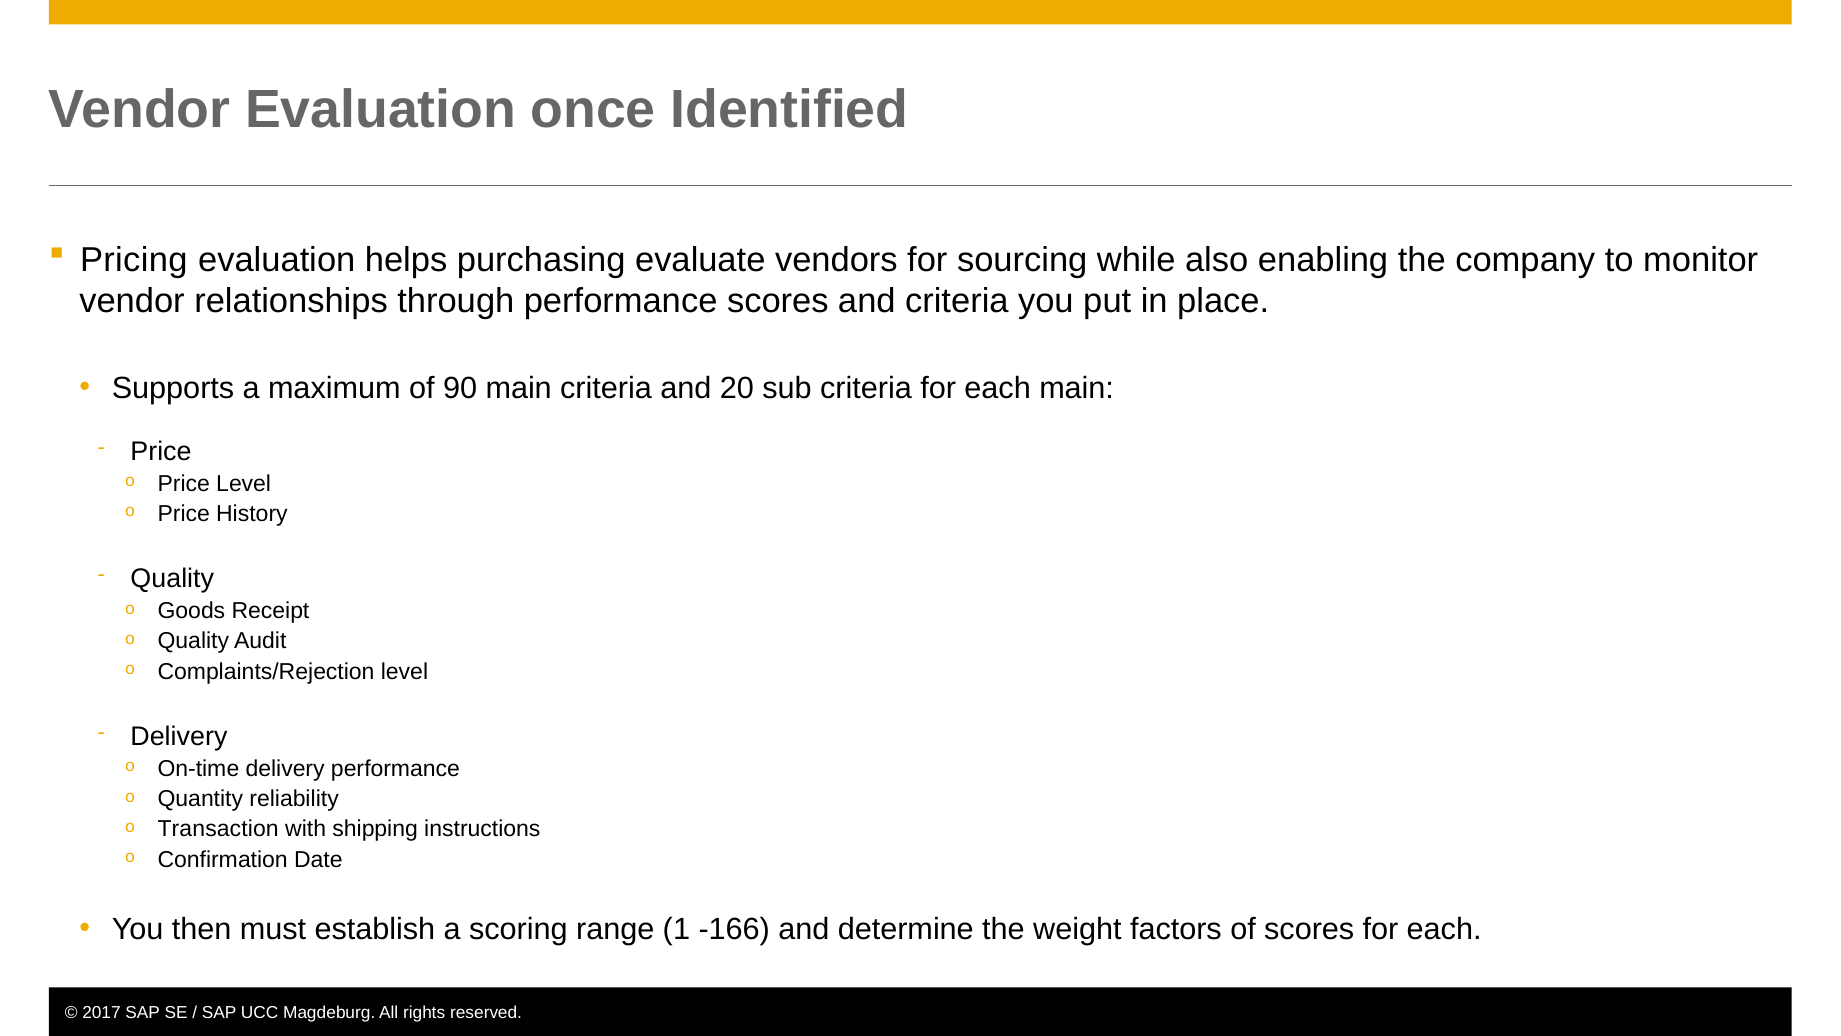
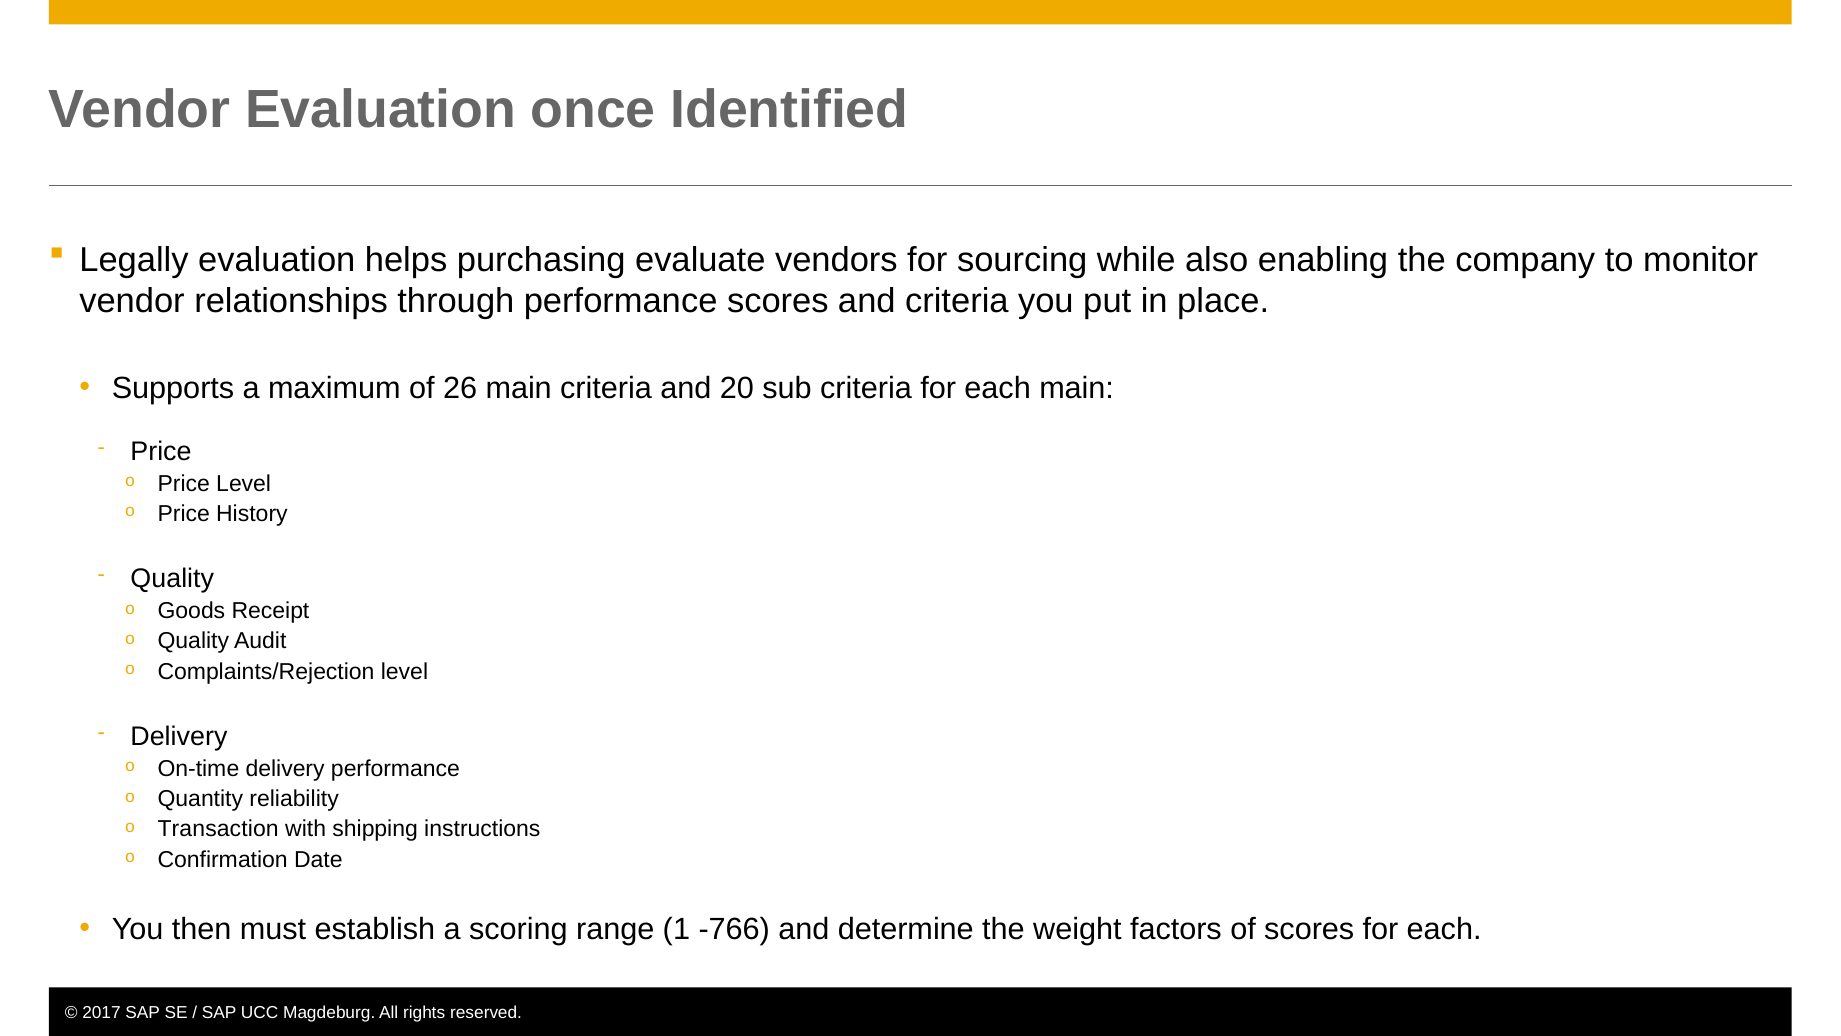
Pricing: Pricing -> Legally (134, 260)
90: 90 -> 26 (460, 388)
-166: -166 -> -766 (734, 929)
